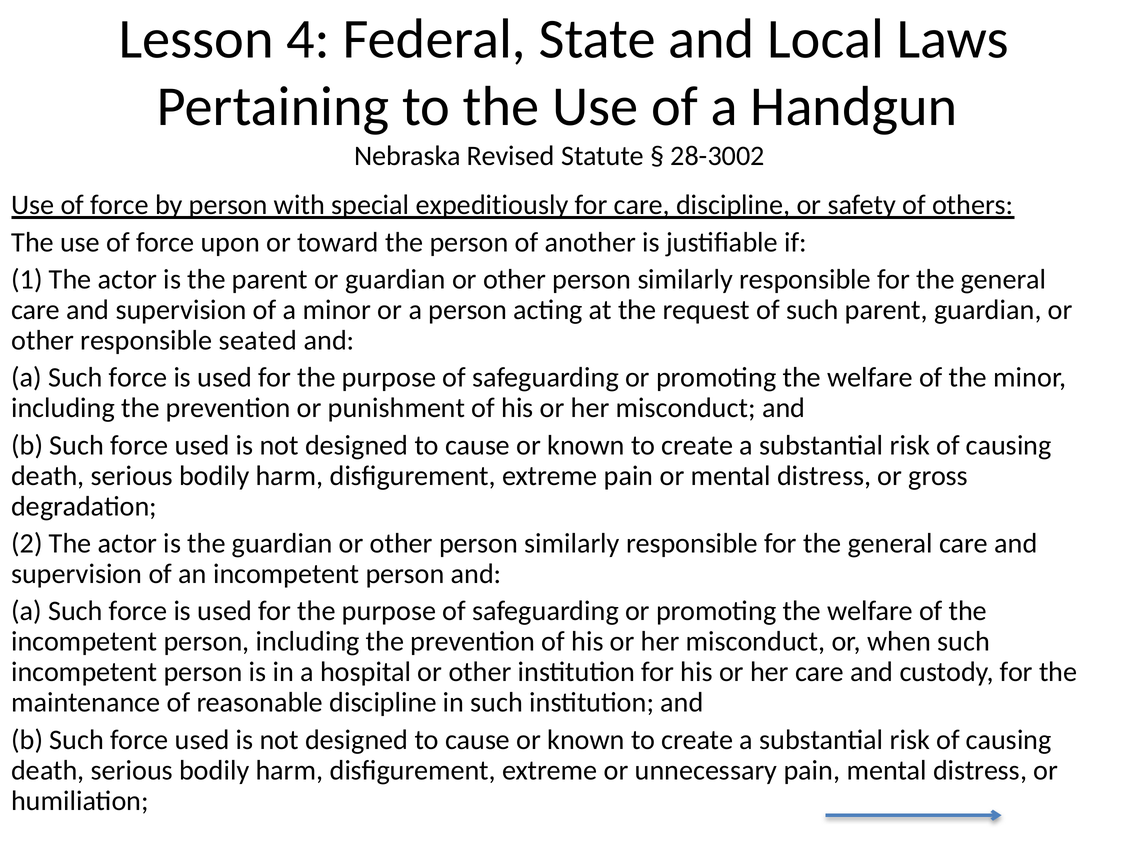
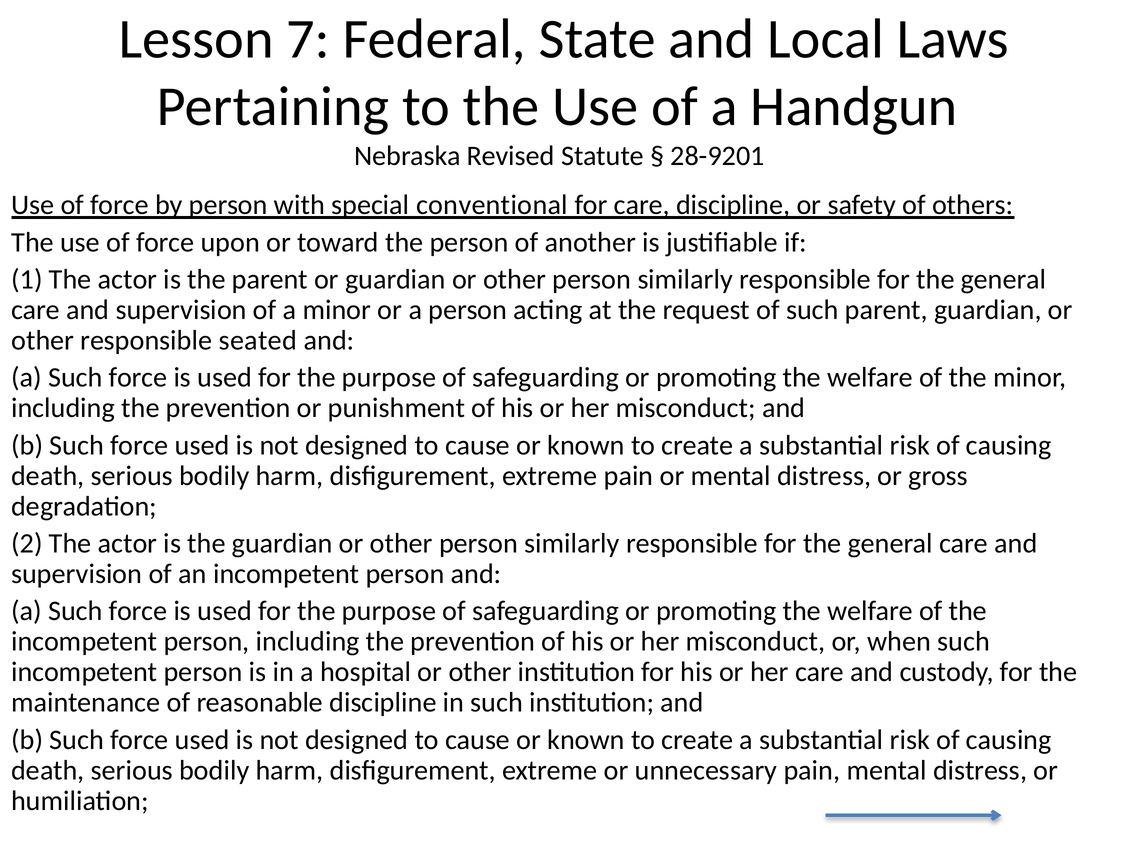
4: 4 -> 7 (308, 39)
28-3002: 28-3002 -> 28-9201 (718, 156)
expeditiously: expeditiously -> conventional (492, 205)
